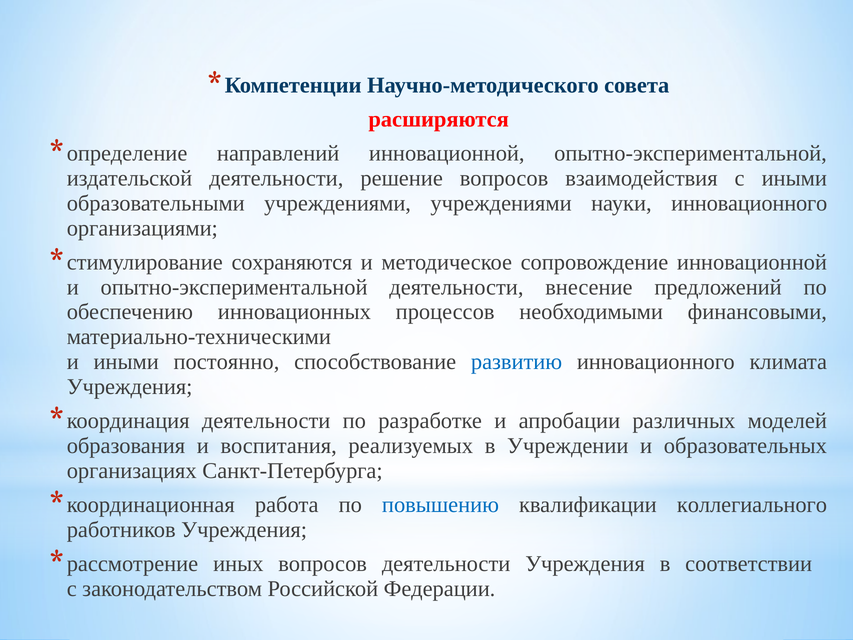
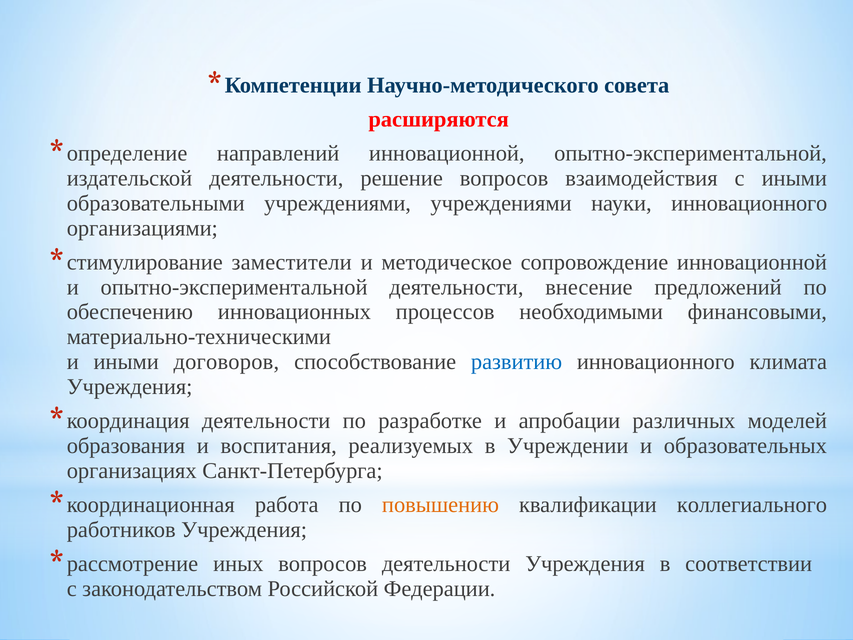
сохраняются: сохраняются -> заместители (292, 262)
постоянно: постоянно -> договоров (226, 362)
повышению colour: blue -> orange (441, 505)
